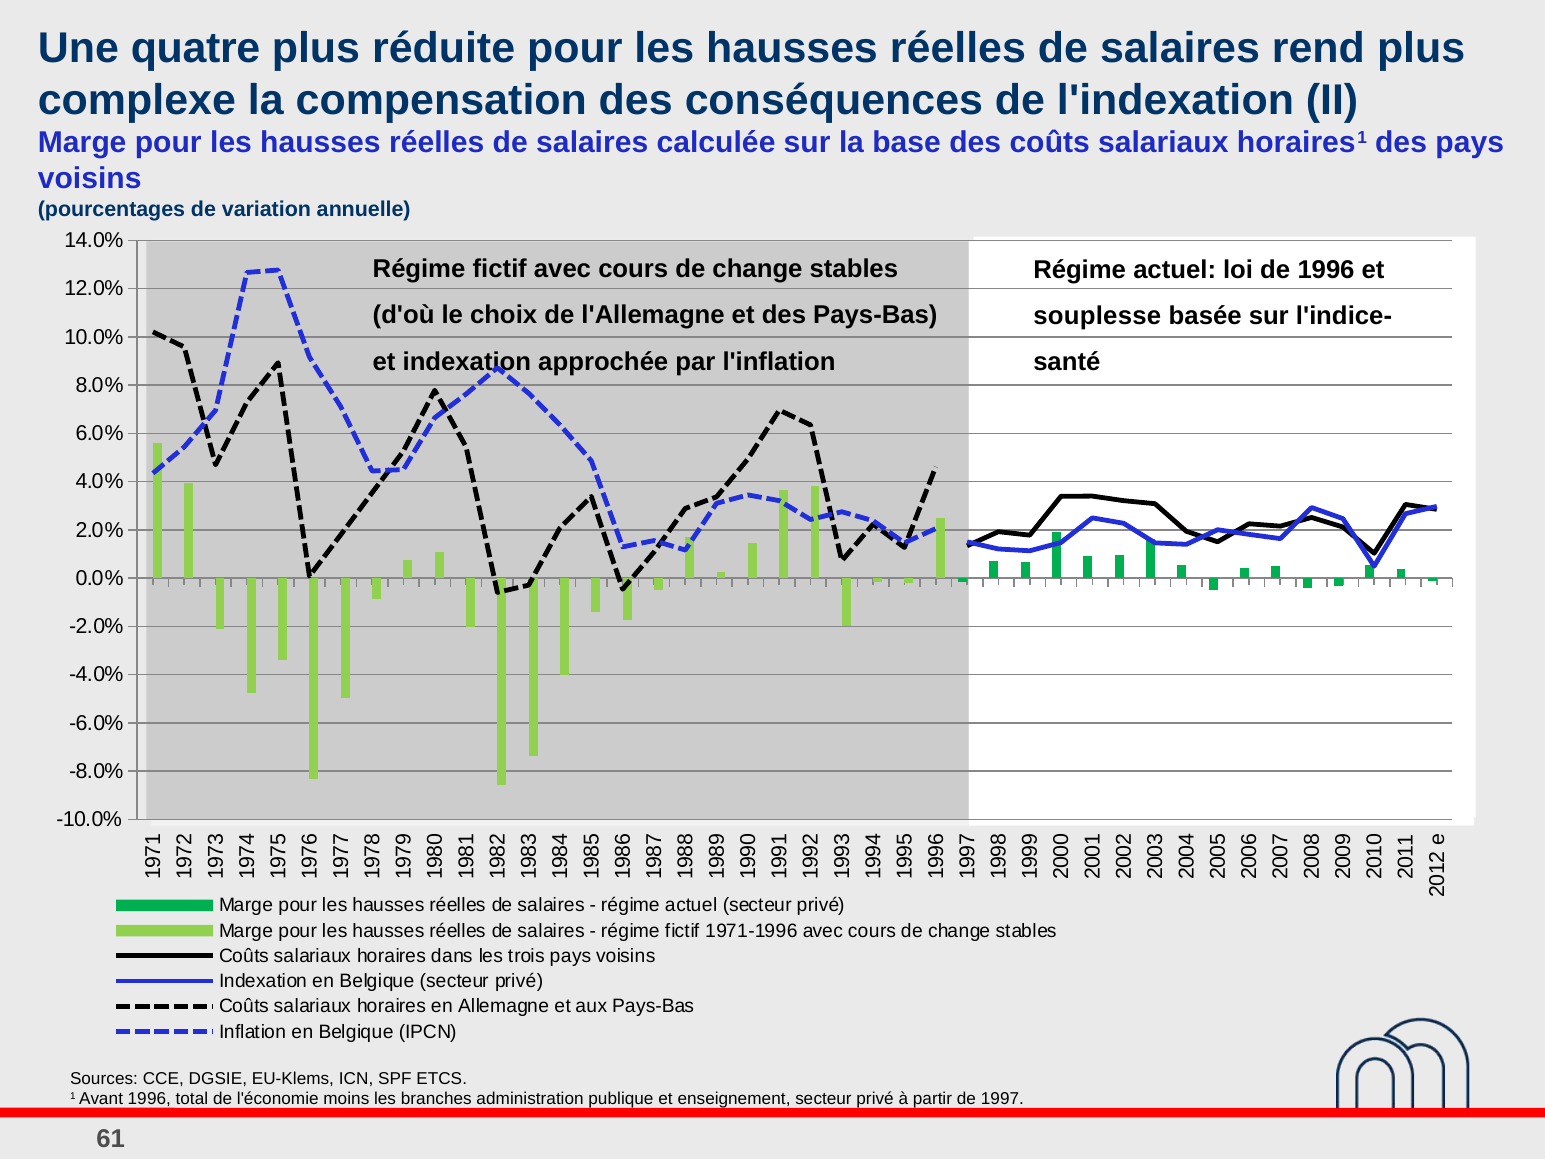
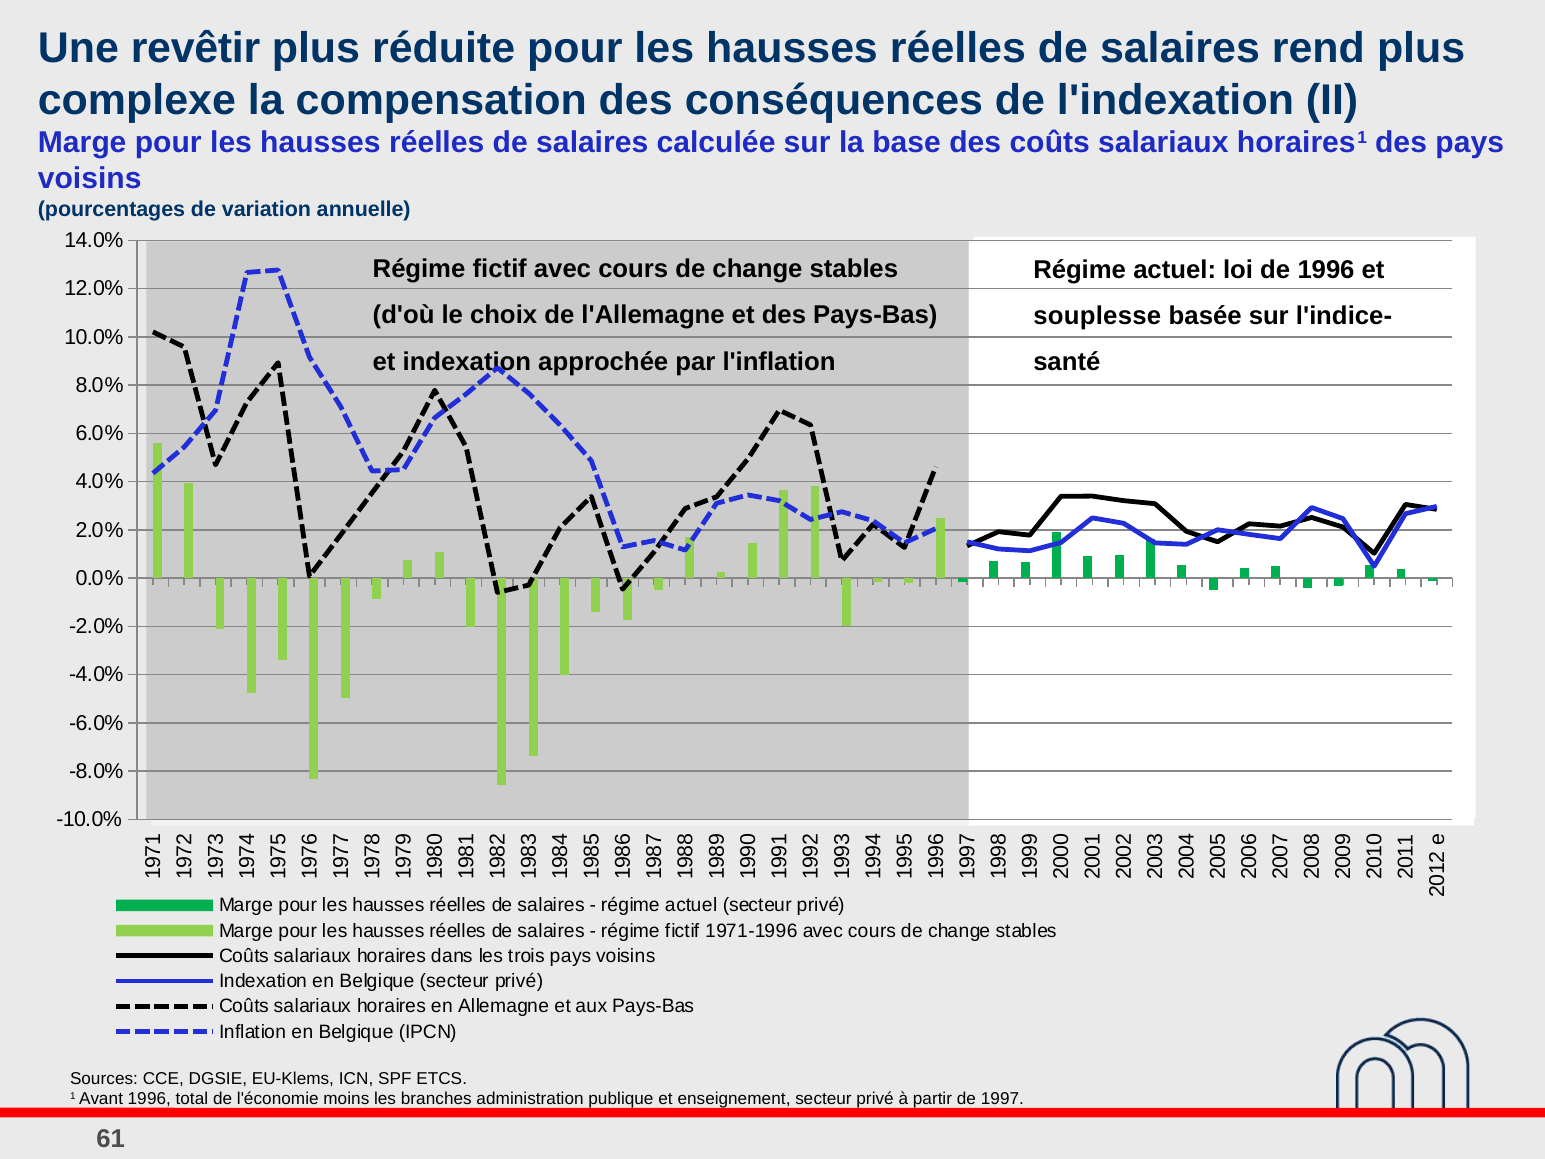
quatre: quatre -> revêtir (196, 49)
